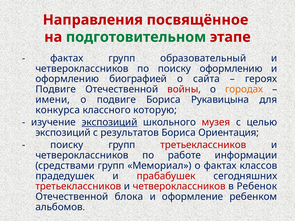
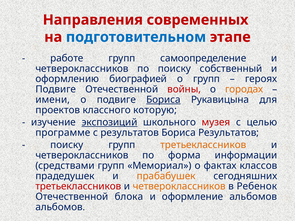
посвящённое: посвящённое -> современных (198, 20)
подготовительном colour: green -> blue (136, 37)
фактах: фактах -> работе (67, 58)
образовательный: образовательный -> самоопределение (203, 58)
поиску оформлению: оформлению -> собственный (231, 69)
о сайта: сайта -> групп (206, 79)
Бориса underline: none -> present (163, 100)
конкурса: конкурса -> проектов (58, 110)
экспозиций: экспозиций -> программе (63, 133)
Бориса Ориентация: Ориентация -> Результатов (229, 133)
третьеклассников colour: red -> orange (203, 145)
работе: работе -> форма (184, 155)
прабабушек colour: red -> orange (166, 176)
четвероклассников colour: red -> orange (179, 187)
оформление ребенком: ребенком -> альбомов (253, 197)
